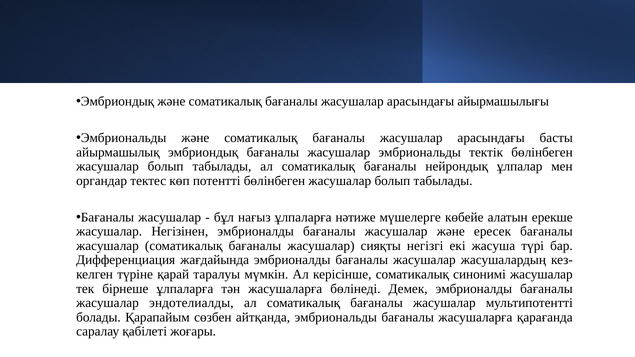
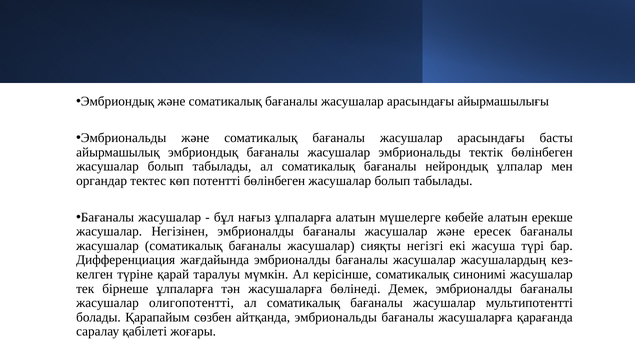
ұлпаларға нәтиже: нәтиже -> алатын (356, 217)
эндотелиалды: эндотелиалды -> олигопотентті (191, 303)
